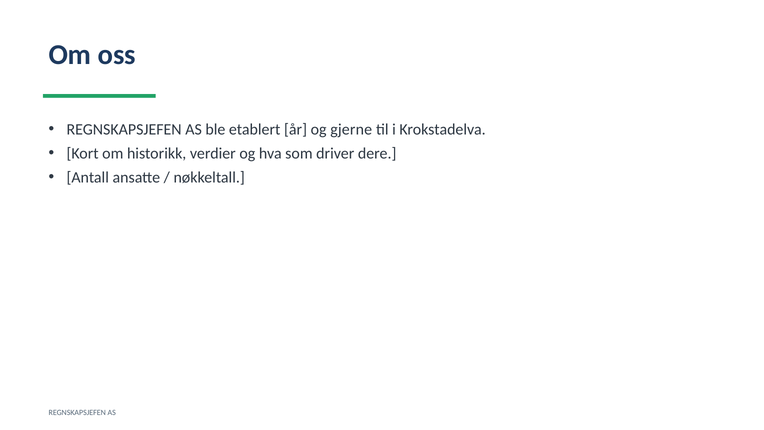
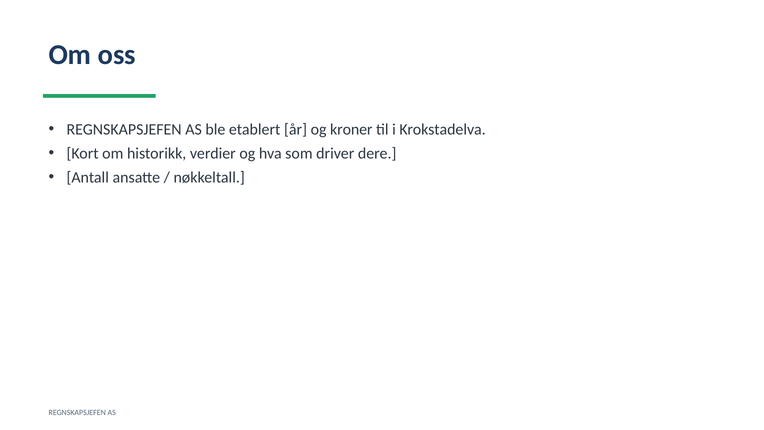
gjerne: gjerne -> kroner (351, 129)
